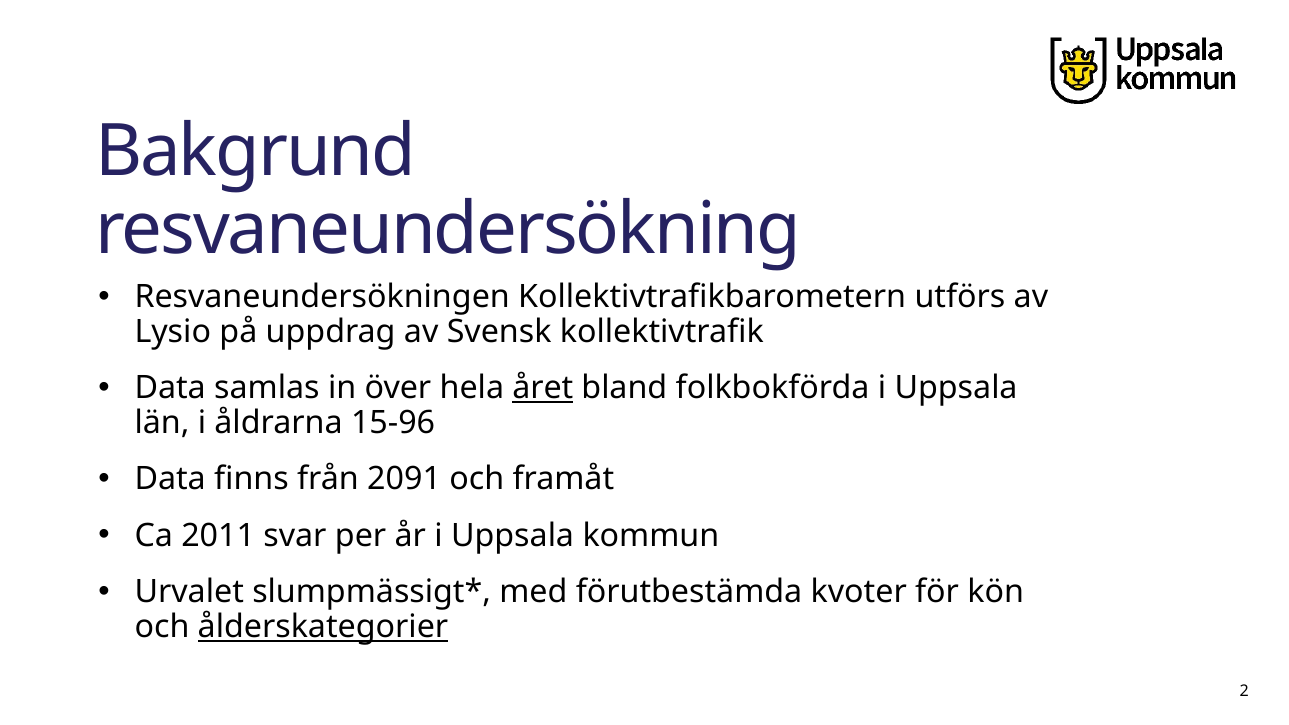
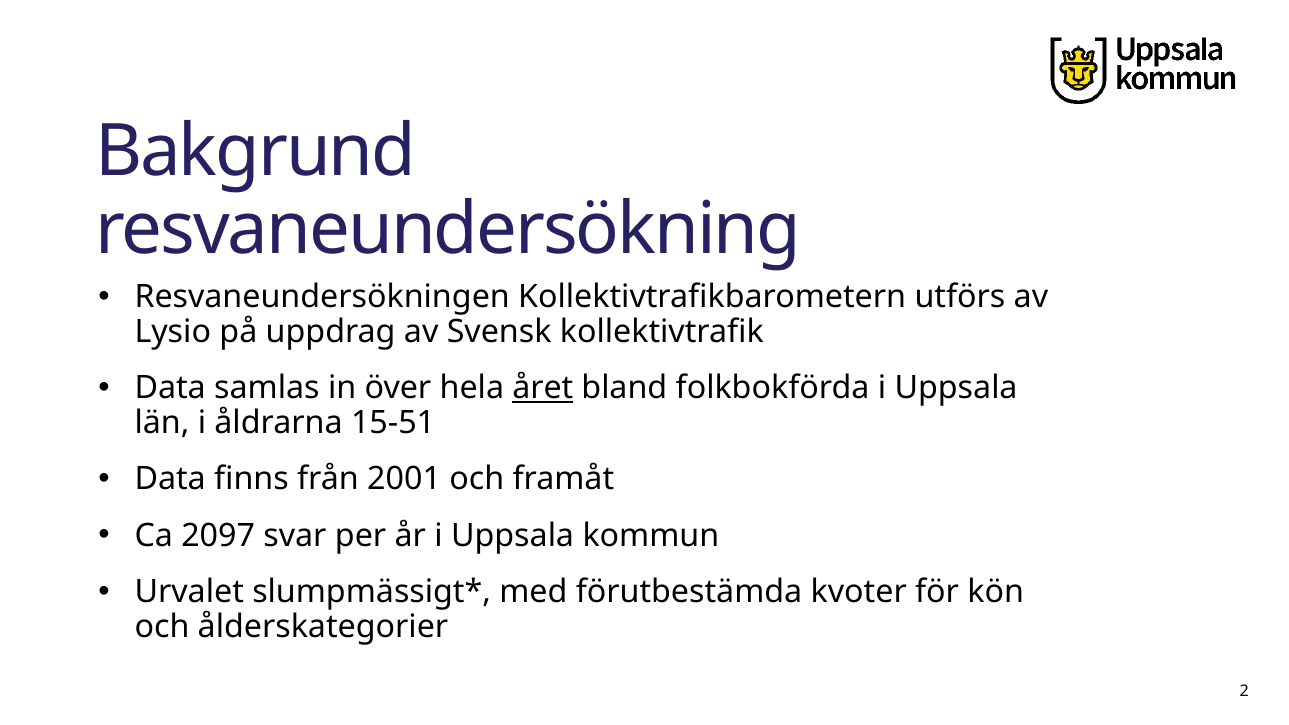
15-96: 15-96 -> 15-51 (393, 423)
2091: 2091 -> 2001 (404, 479)
2011: 2011 -> 2097 (218, 536)
ålderskategorier underline: present -> none (323, 627)
